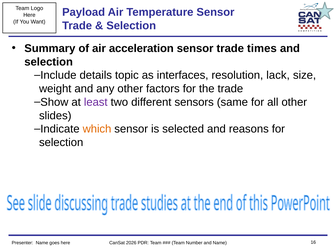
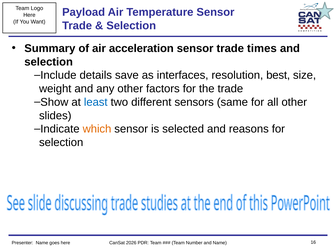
topic: topic -> save (127, 75)
lack: lack -> best (278, 75)
least colour: purple -> blue (96, 102)
